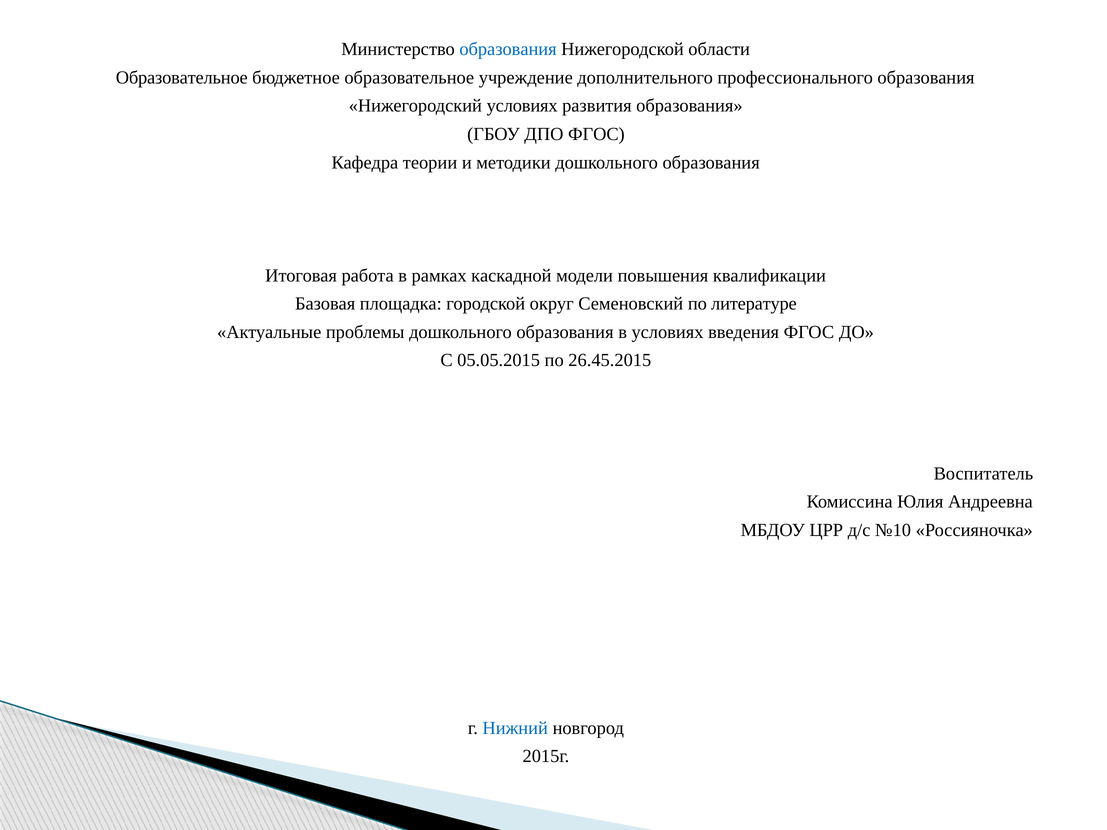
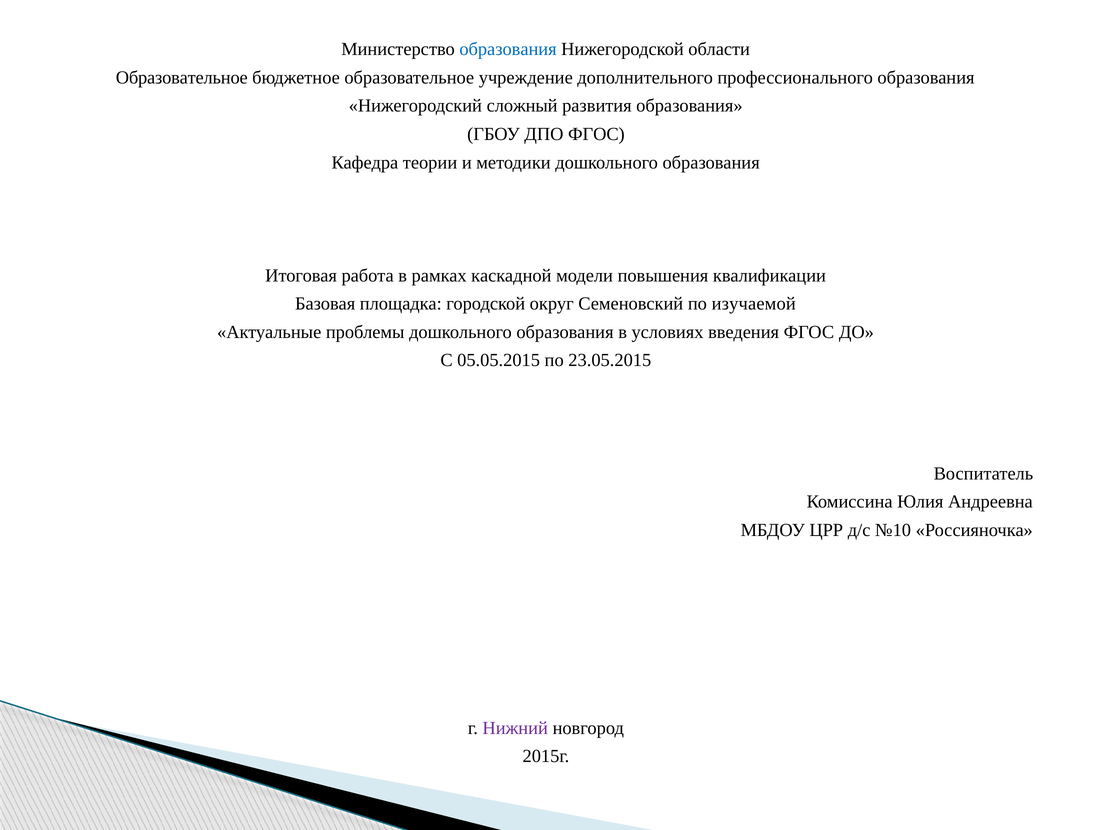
Нижегородский условиях: условиях -> сложный (522, 106)
литературе: литературе -> изучаемой (754, 304)
26.45.2015: 26.45.2015 -> 23.05.2015 (610, 360)
Нижний colour: blue -> purple (515, 728)
